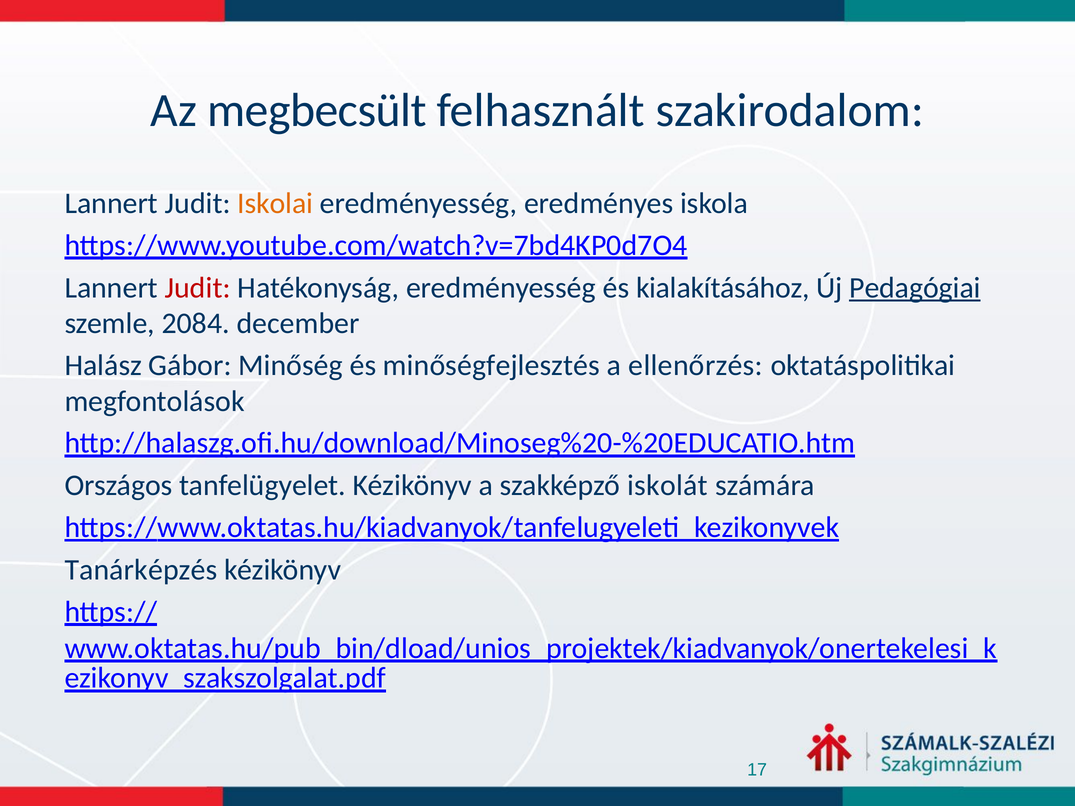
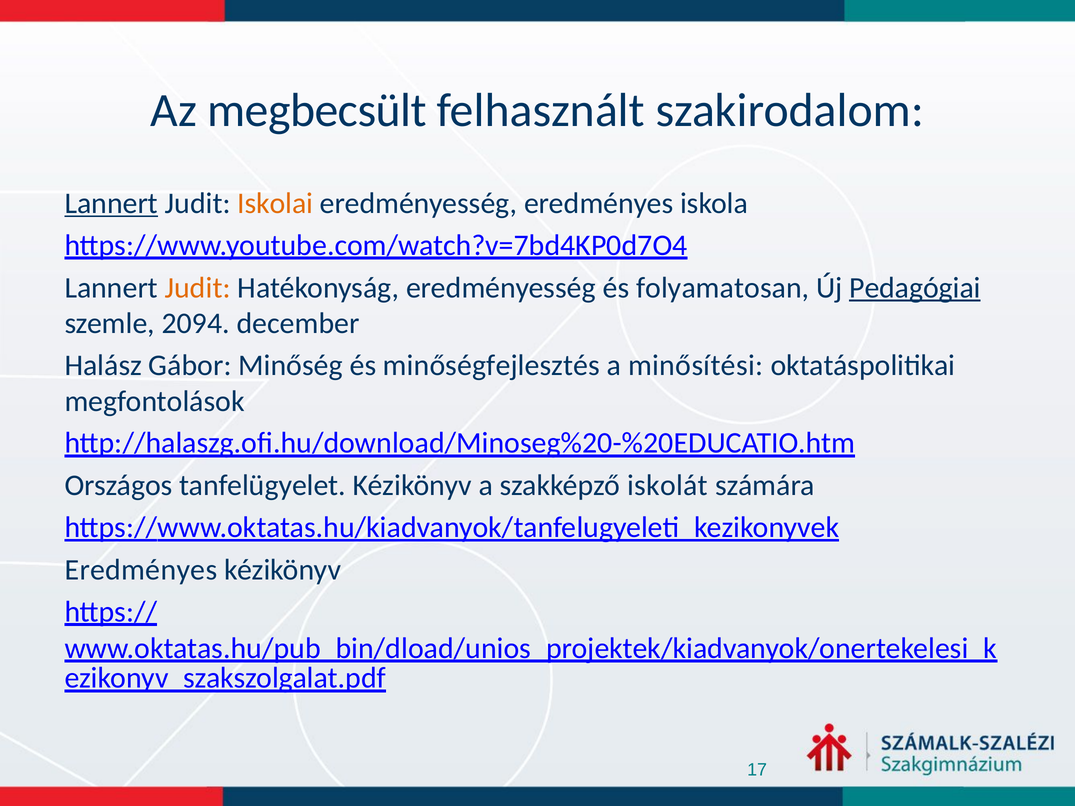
Lannert underline: none -> present (111, 203)
Judit colour: red -> orange (198, 288)
kialakításához: kialakításához -> folyamatosan (723, 288)
2084: 2084 -> 2094 (196, 324)
ellenőrzés: ellenőrzés -> minősítési (696, 366)
Tanárképzés: Tanárképzés -> Eredményes (141, 570)
